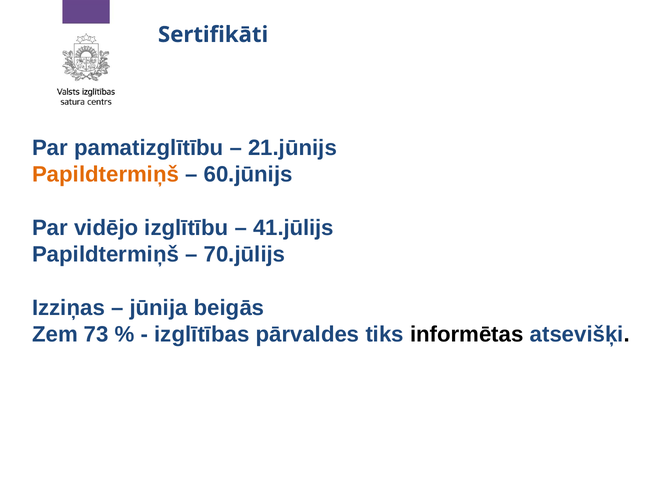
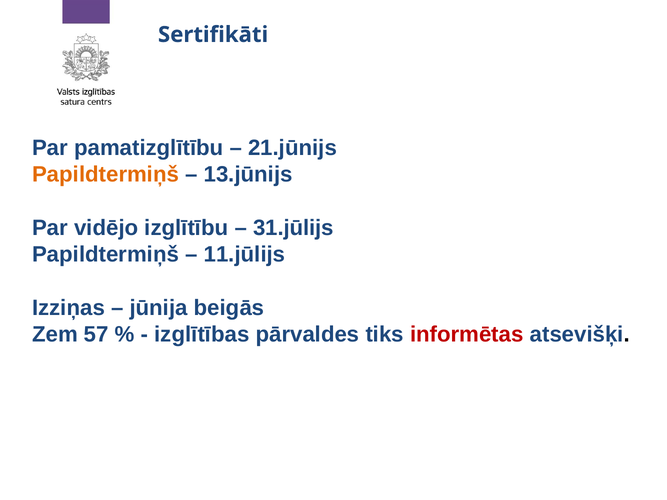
60.jūnijs: 60.jūnijs -> 13.jūnijs (248, 175)
41.jūlijs: 41.jūlijs -> 31.jūlijs (293, 228)
70.jūlijs: 70.jūlijs -> 11.jūlijs (244, 255)
73: 73 -> 57 (96, 335)
informētas colour: black -> red (467, 335)
